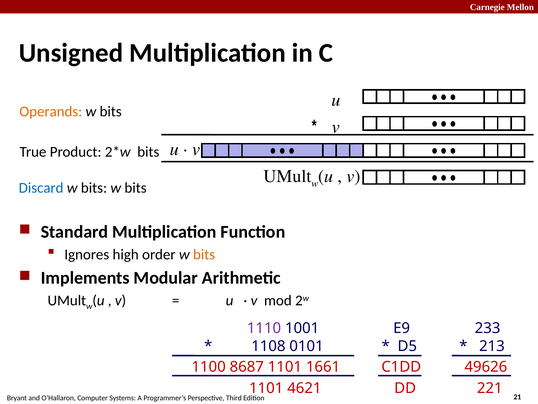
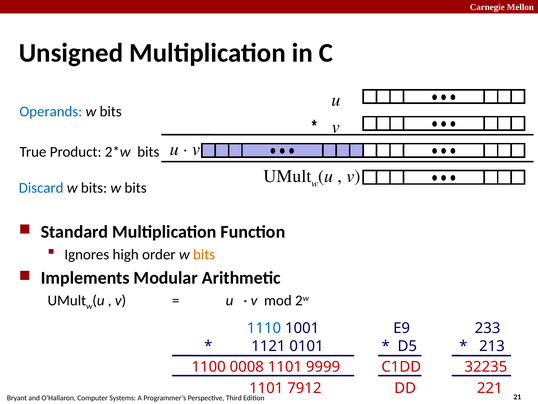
Operands colour: orange -> blue (51, 111)
1110 colour: purple -> blue (264, 328)
1108: 1108 -> 1121 (268, 346)
8687: 8687 -> 0008 (247, 366)
1661: 1661 -> 9999 (323, 366)
49626: 49626 -> 32235 (486, 366)
4621: 4621 -> 7912 (304, 388)
